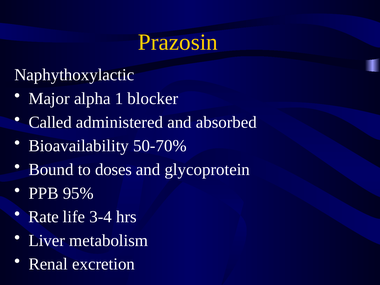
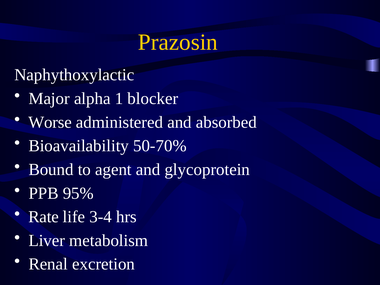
Called: Called -> Worse (50, 122)
doses: doses -> agent (113, 170)
